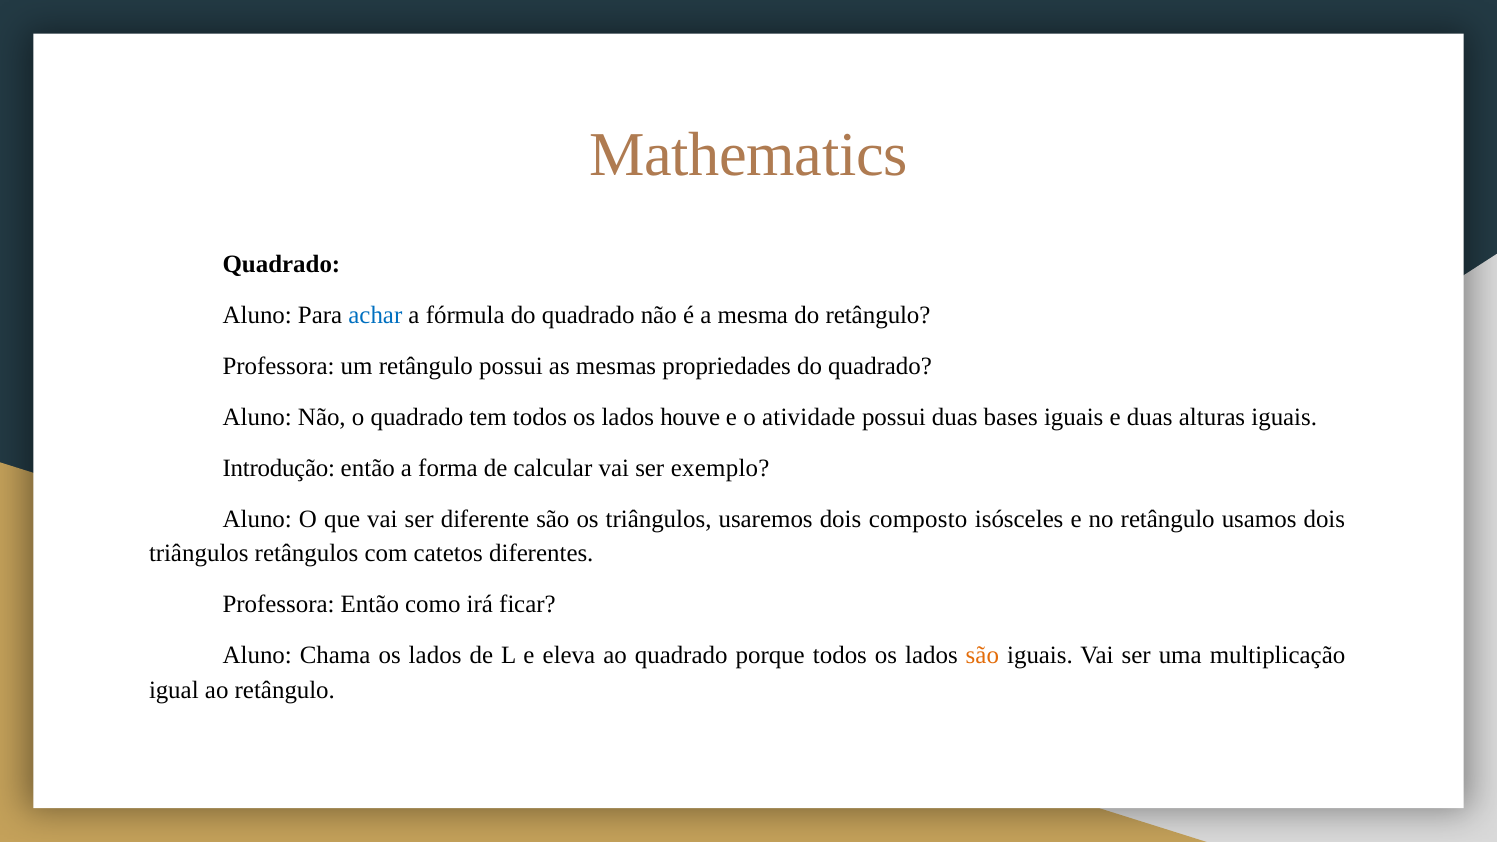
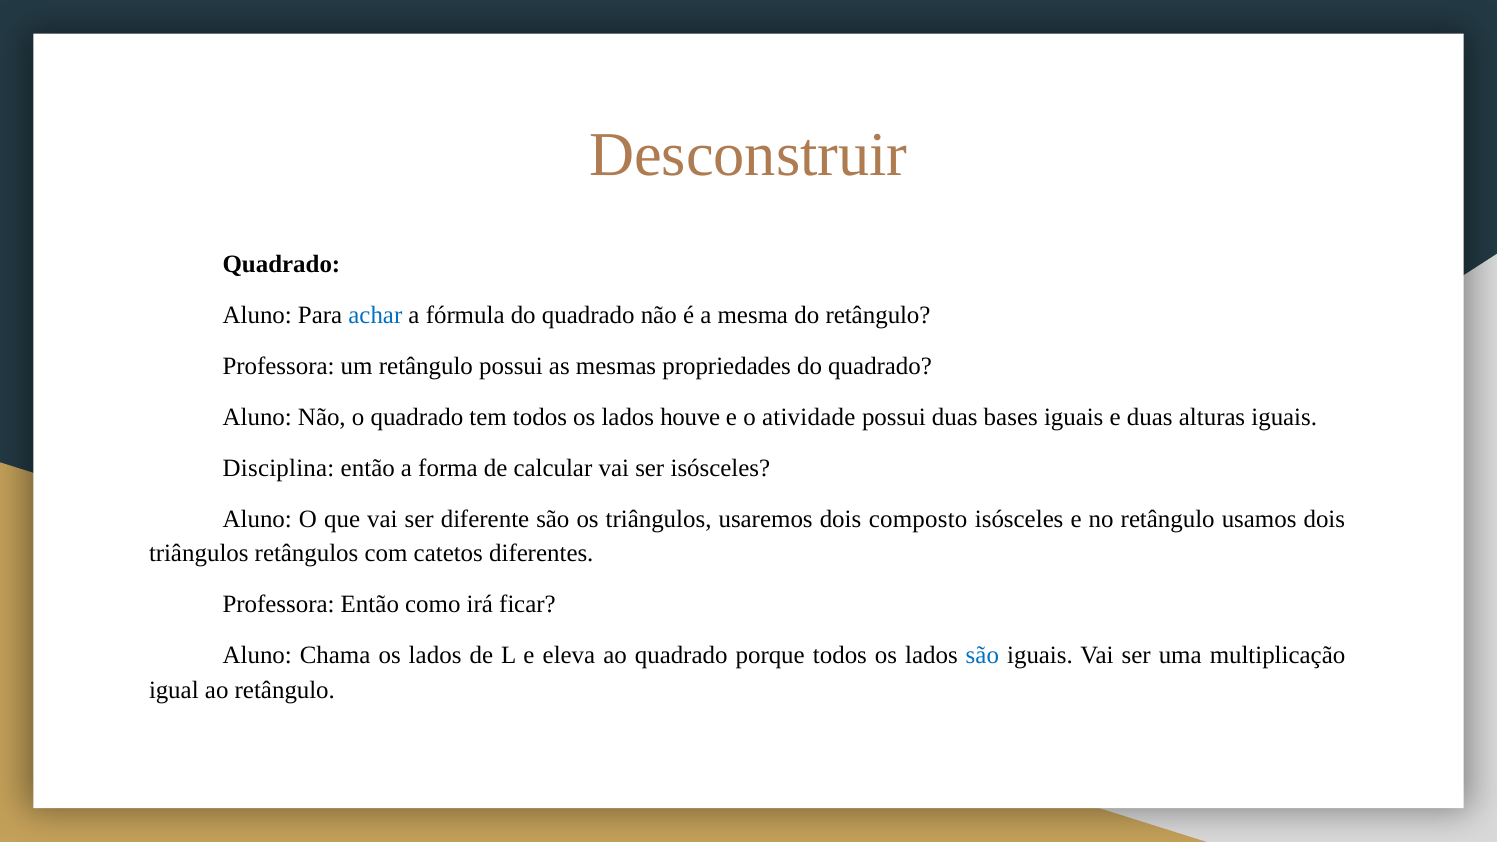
Mathematics: Mathematics -> Desconstruir (748, 155)
Introdução: Introdução -> Disciplina (279, 468)
ser exemplo: exemplo -> isósceles (720, 468)
são colour: orange -> blue (982, 656)
